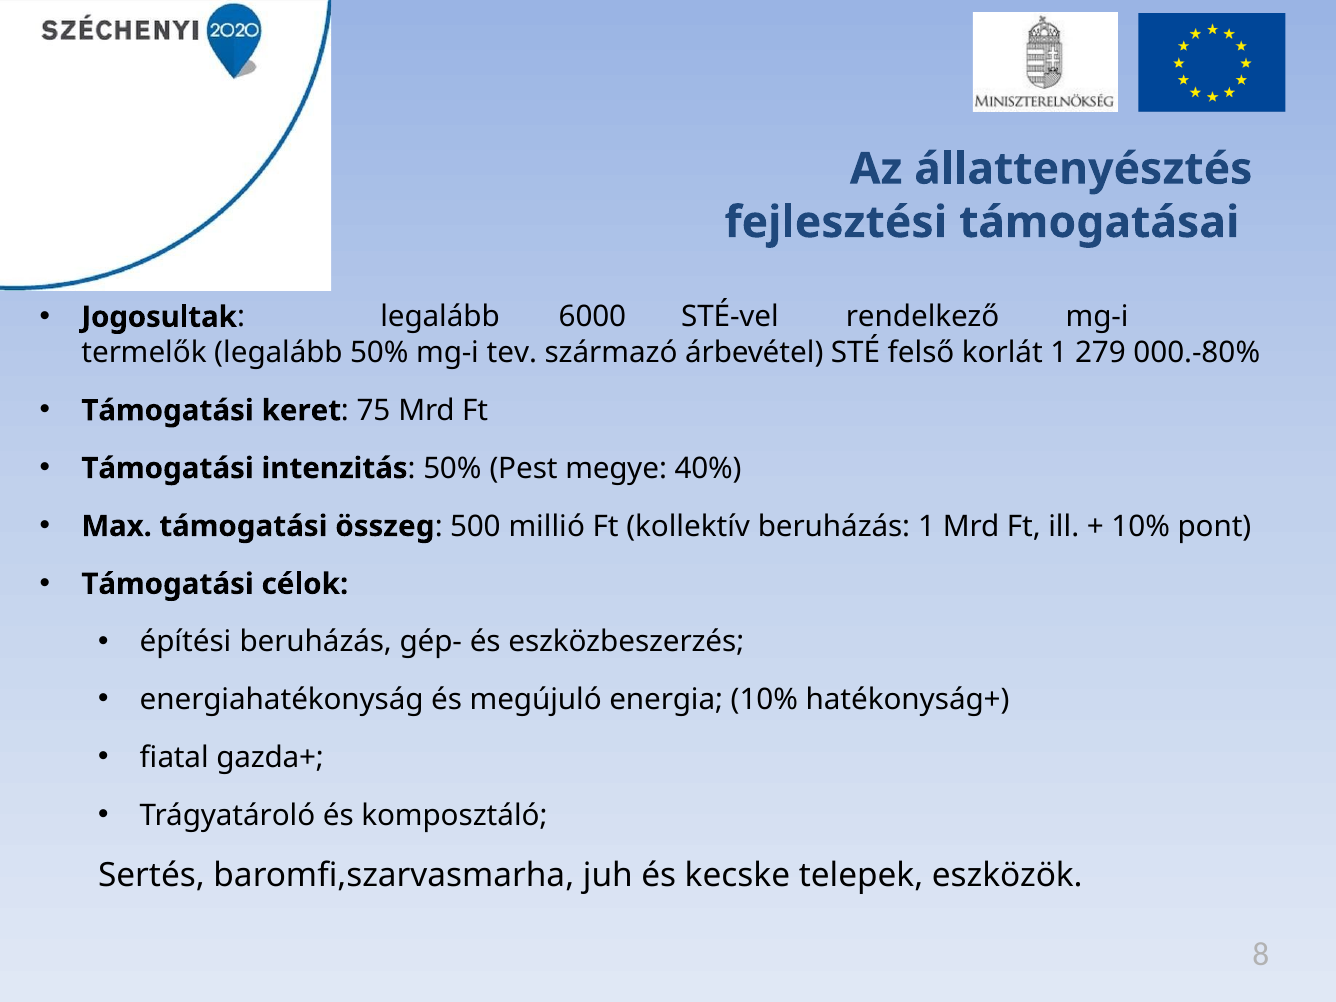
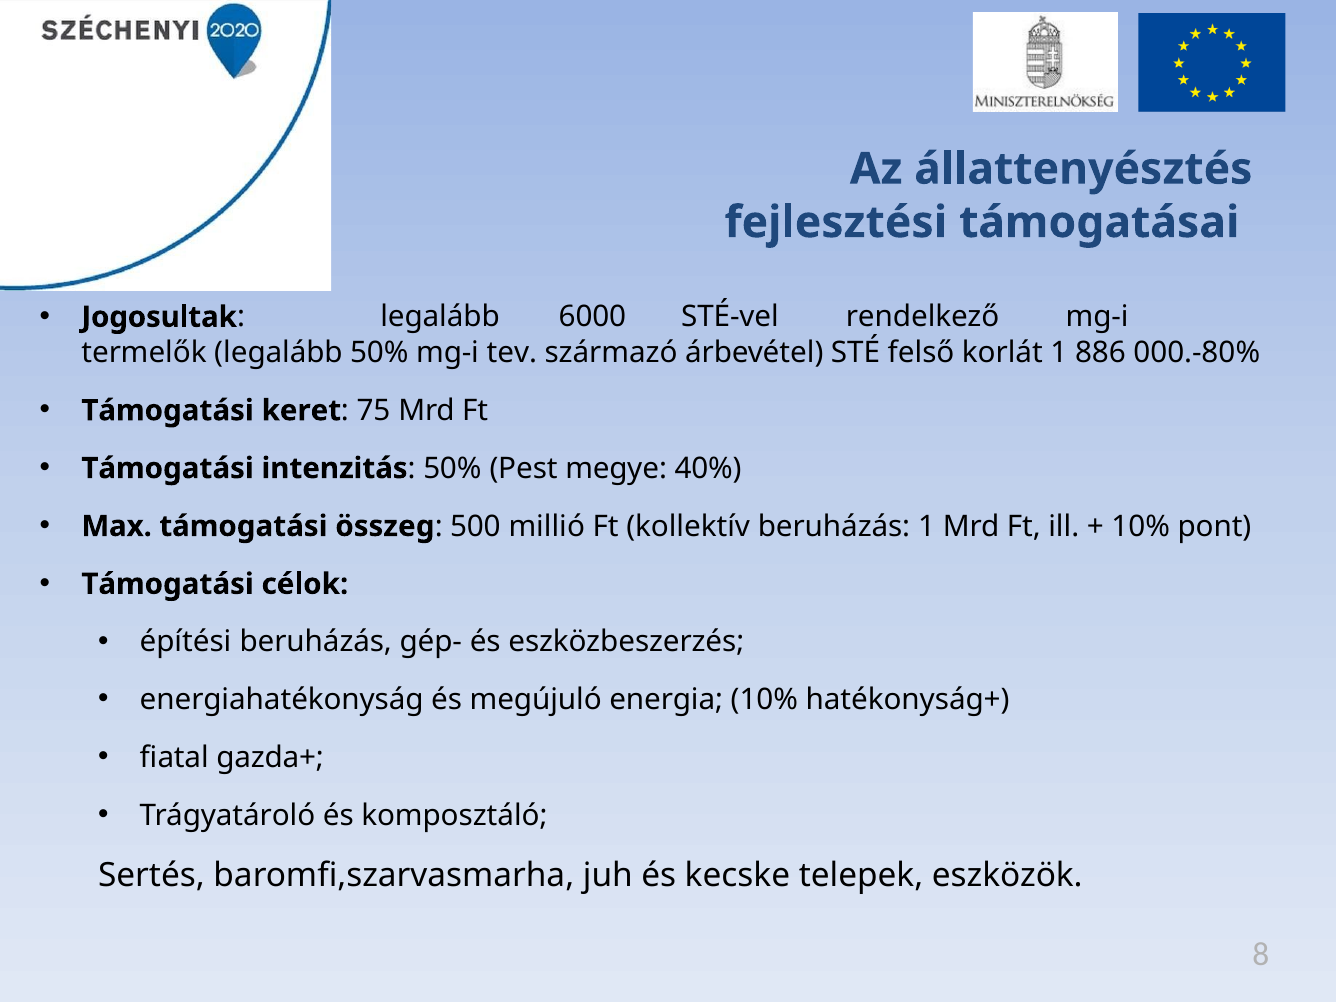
279: 279 -> 886 (1100, 353)
